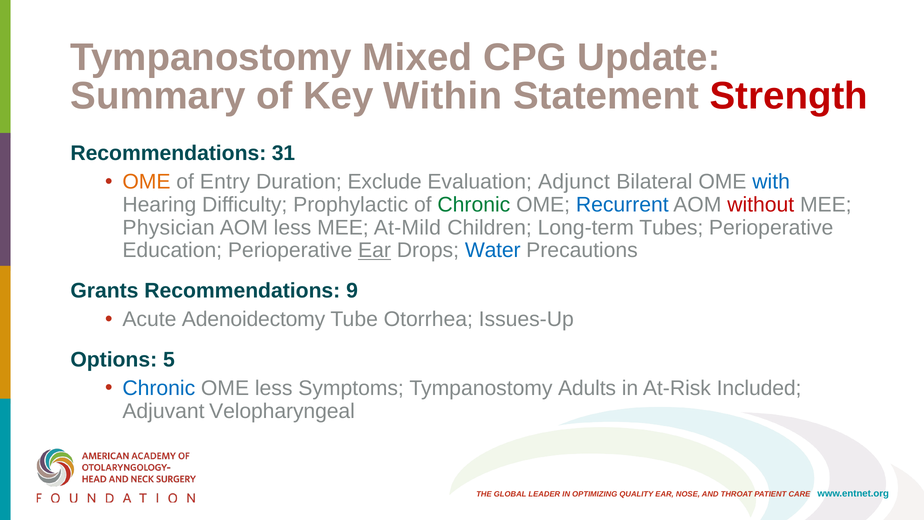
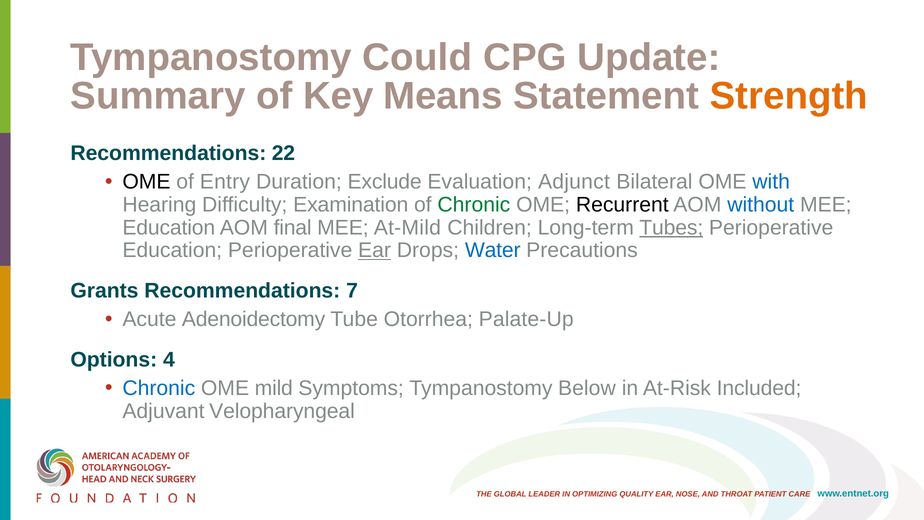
Mixed: Mixed -> Could (417, 57)
Within: Within -> Means (443, 96)
Strength colour: red -> orange (789, 96)
31: 31 -> 22 (283, 153)
OME colour: orange -> black (146, 182)
Prophylactic: Prophylactic -> Examination (351, 205)
Recurrent colour: blue -> black (622, 205)
without colour: red -> blue (761, 205)
Physician: Physician -> Education (169, 227)
AOM less: less -> final (293, 227)
Tubes underline: none -> present (671, 227)
9: 9 -> 7 (352, 291)
Issues-Up: Issues-Up -> Palate-Up (526, 319)
5: 5 -> 4 (169, 359)
OME less: less -> mild (274, 388)
Adults: Adults -> Below (587, 388)
